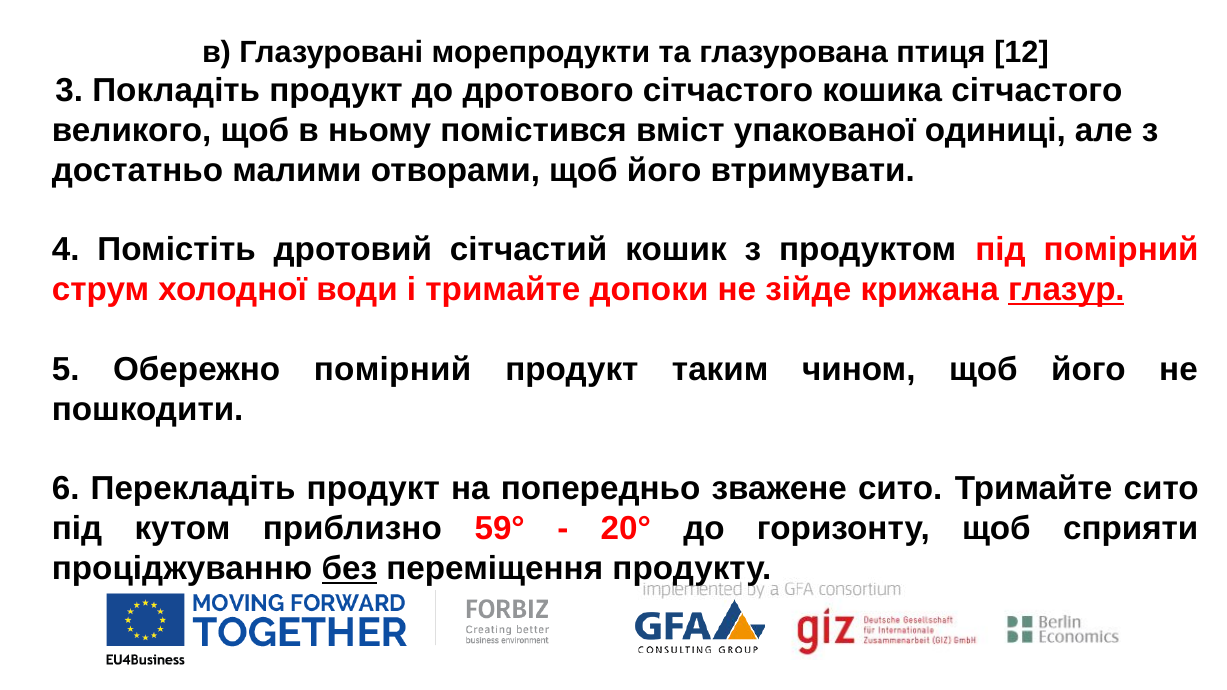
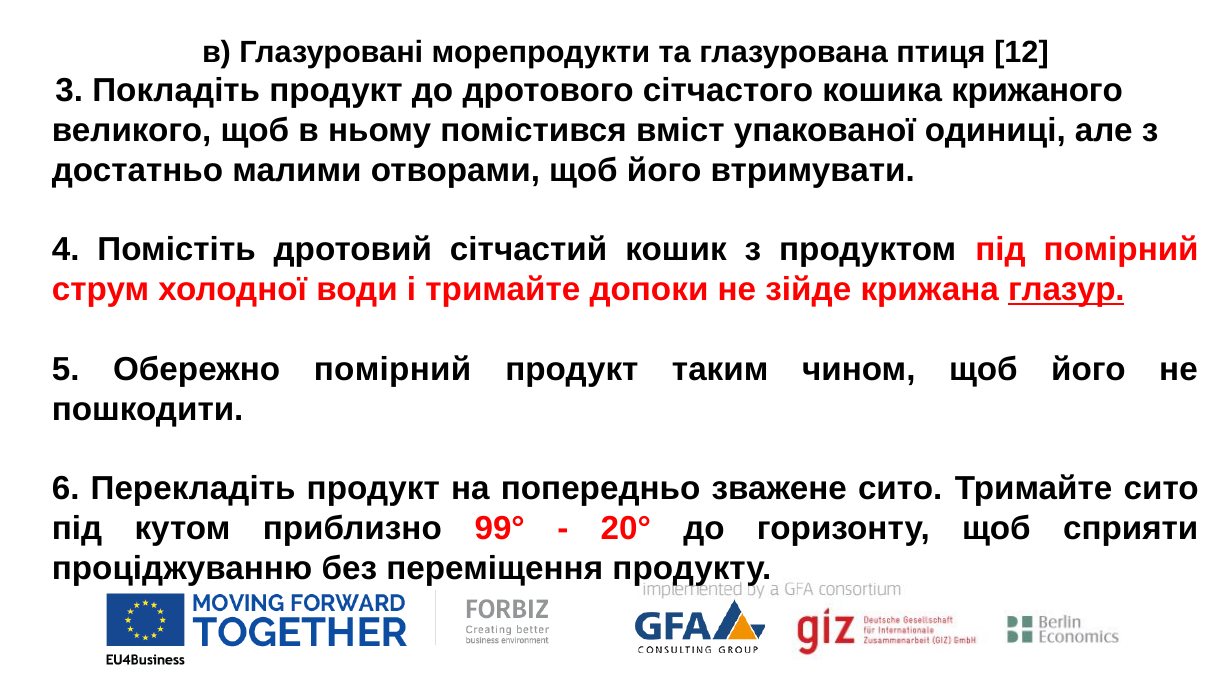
кошика сітчастого: сітчастого -> крижаного (1037, 91)
59°: 59° -> 99° (500, 529)
без underline: present -> none (349, 569)
